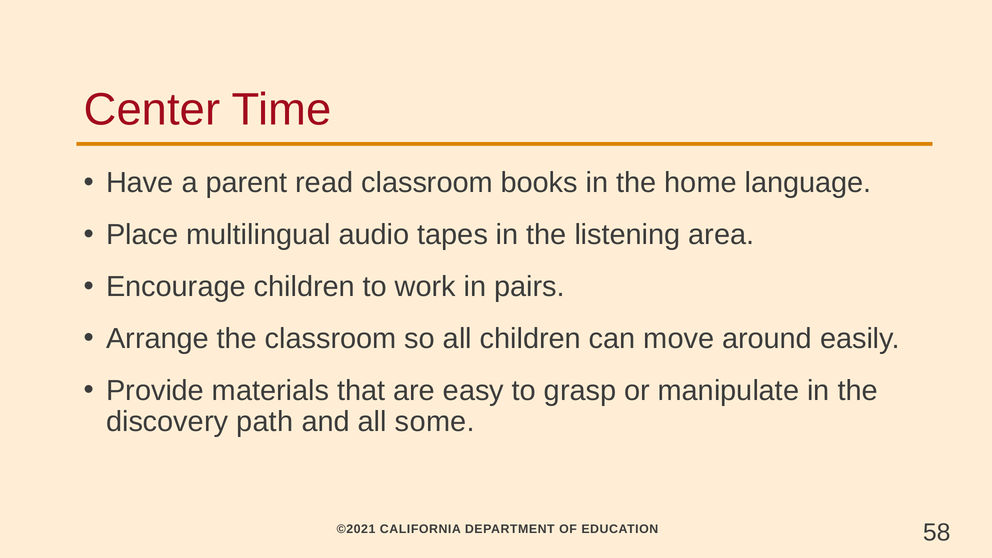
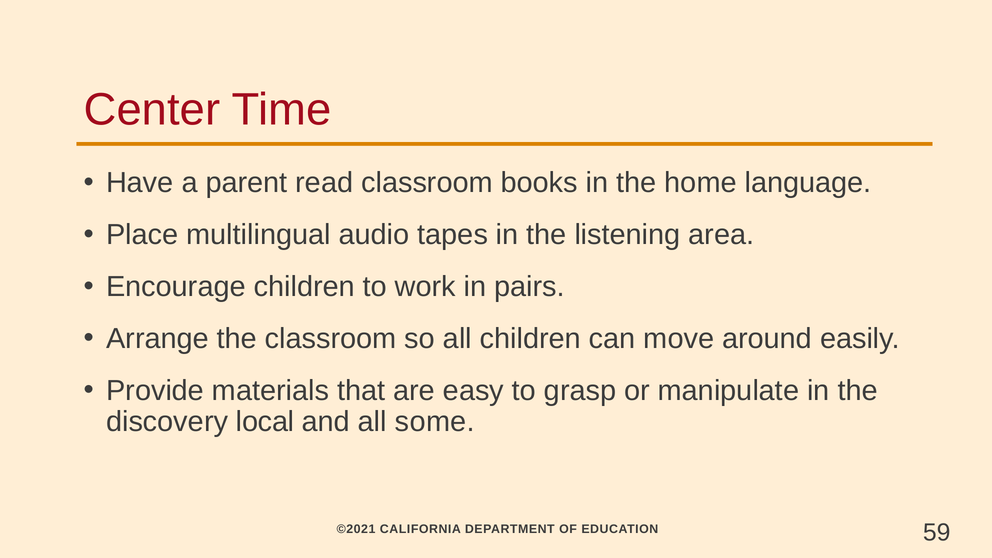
path: path -> local (265, 422)
58: 58 -> 59 (937, 533)
